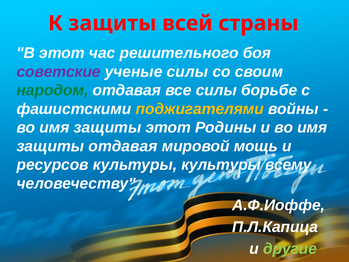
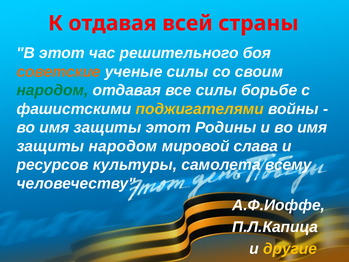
К защиты: защиты -> отдавая (113, 23)
советские colour: purple -> orange (59, 72)
защиты отдавая: отдавая -> народом (123, 146)
мощь: мощь -> слава (256, 146)
культуры культуры: культуры -> самолета (221, 165)
другие colour: light green -> yellow (290, 248)
